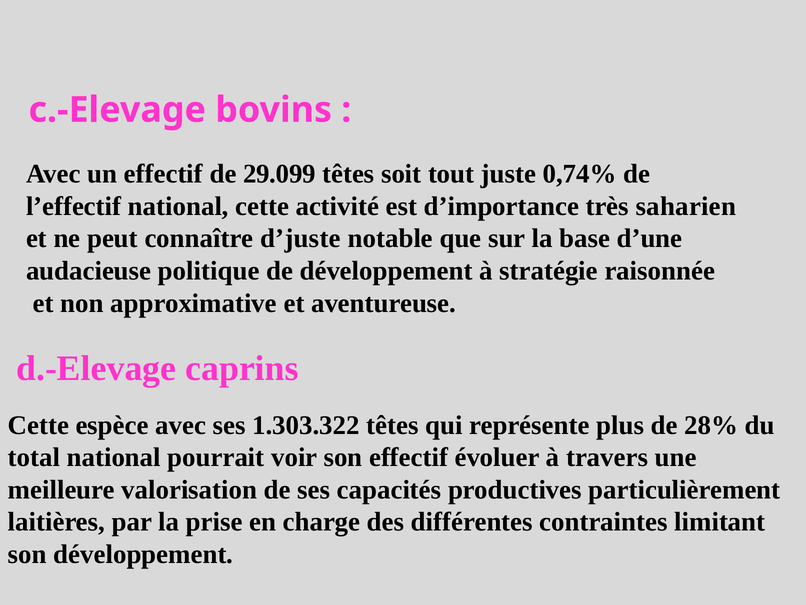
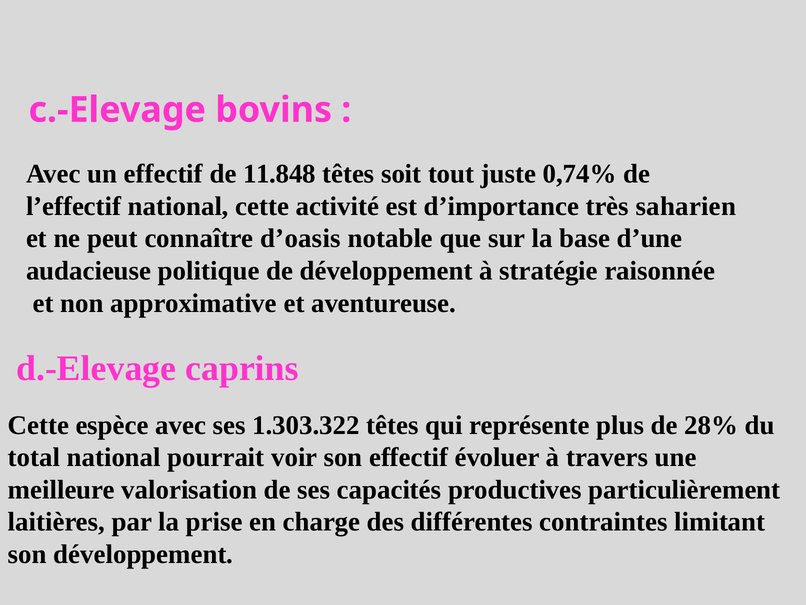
29.099: 29.099 -> 11.848 (279, 174)
d’juste: d’juste -> d’oasis (300, 238)
